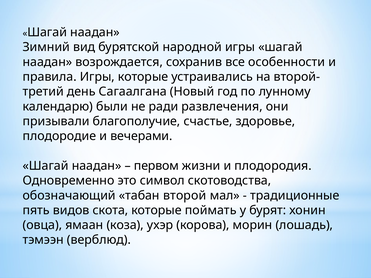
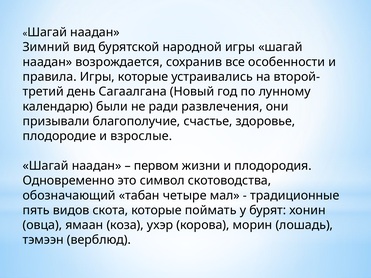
вечерами: вечерами -> взрослые (141, 136)
второй: второй -> четыре (185, 196)
